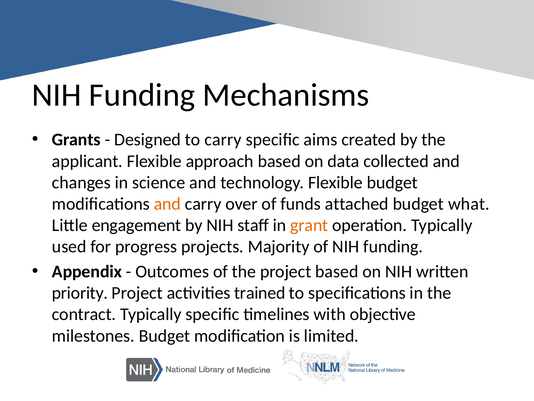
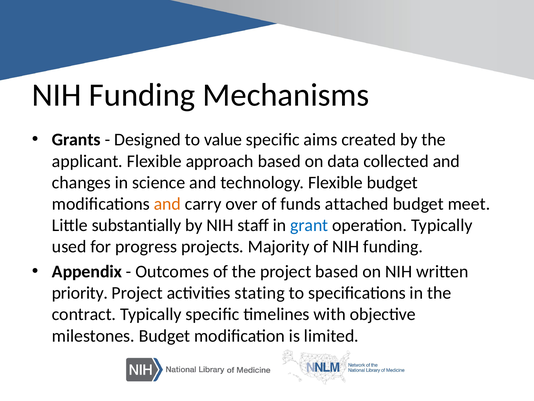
to carry: carry -> value (223, 140)
what: what -> meet (469, 204)
engagement: engagement -> substantially (136, 225)
grant colour: orange -> blue (309, 225)
trained: trained -> stating (260, 293)
